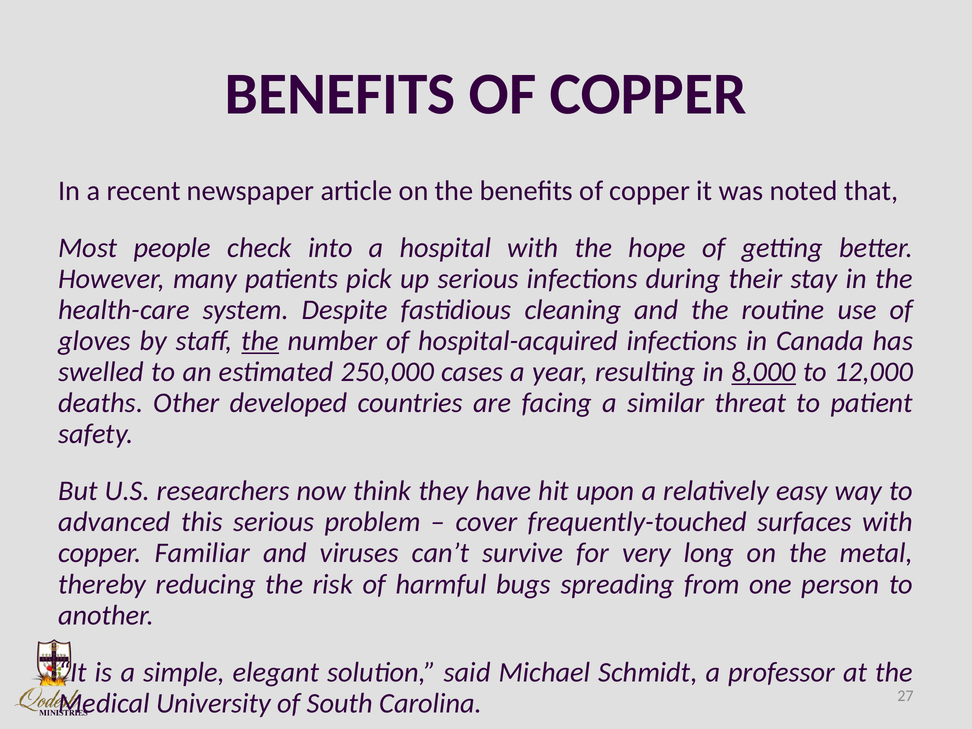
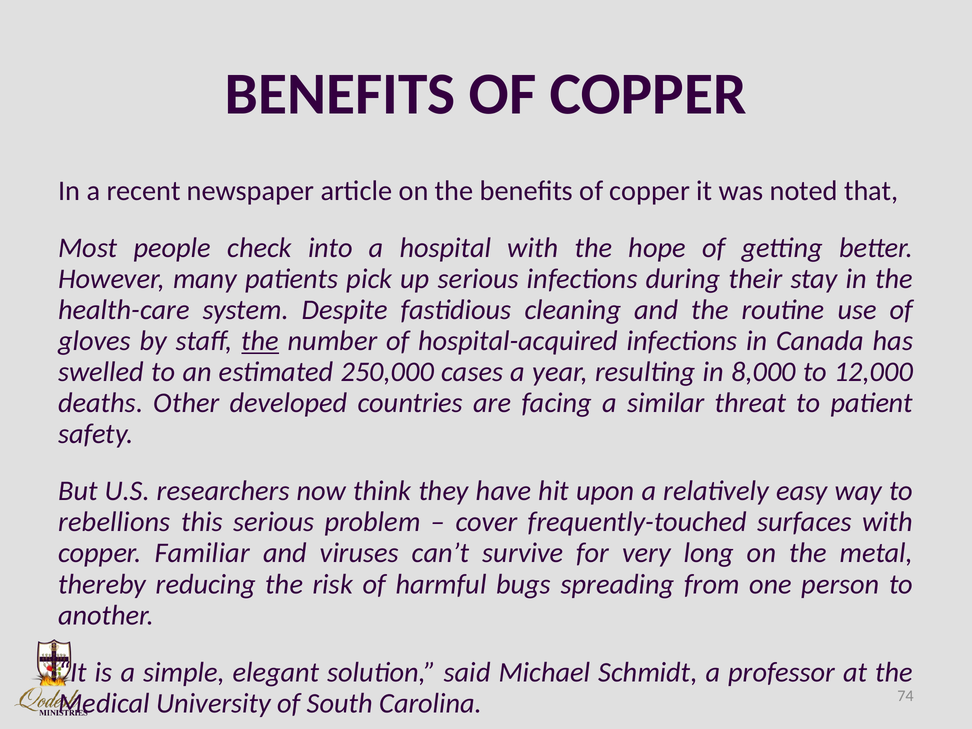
8,000 underline: present -> none (764, 372)
advanced: advanced -> rebellions (114, 522)
27: 27 -> 74 (905, 696)
